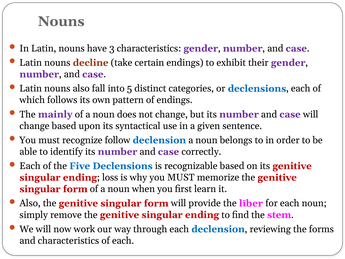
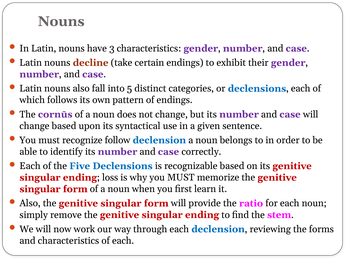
mainly: mainly -> cornūs (55, 114)
līber: līber -> ratio (251, 203)
